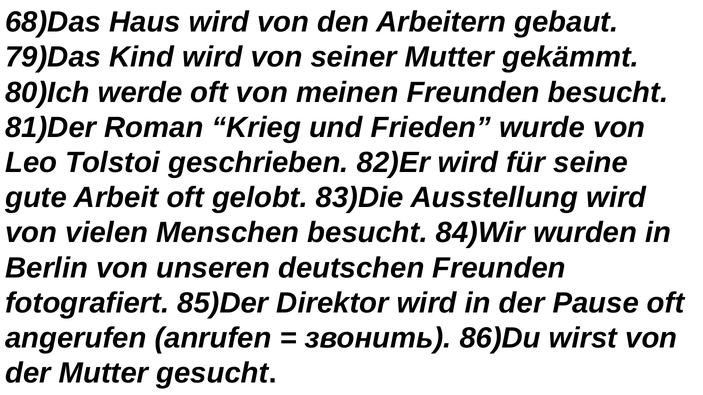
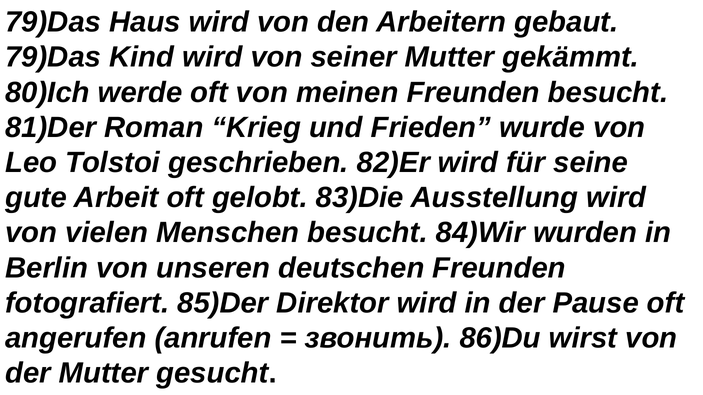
68)Das: 68)Das -> 79)Das (53, 22)
